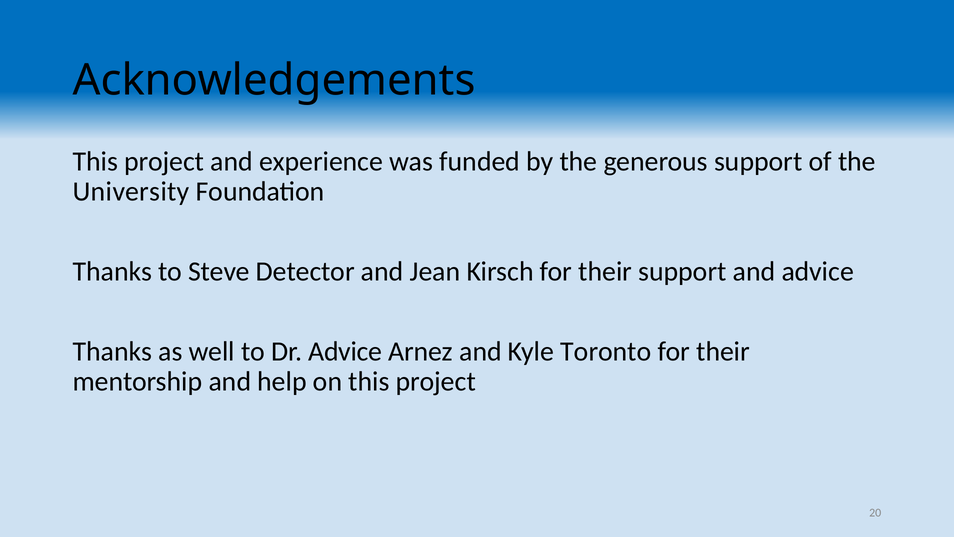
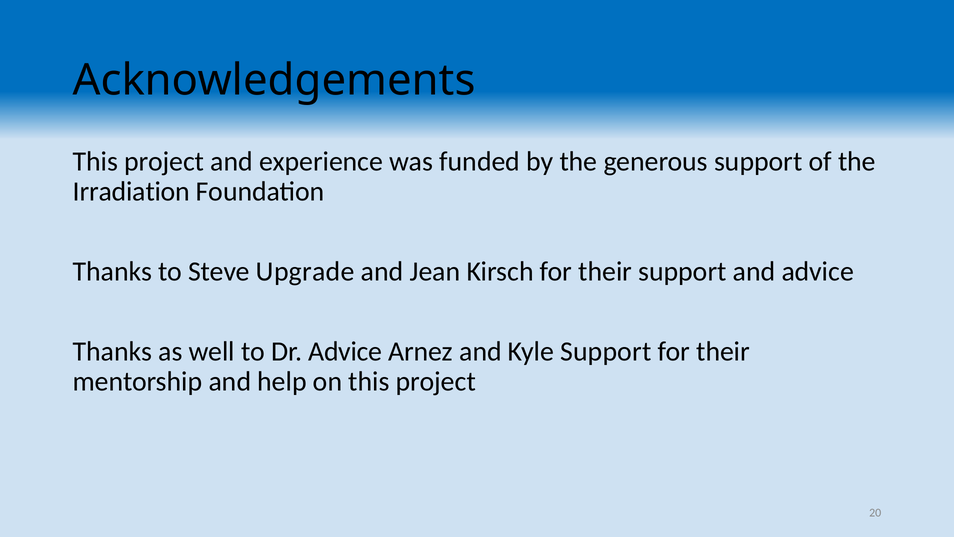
University: University -> Irradiation (131, 191)
Detector: Detector -> Upgrade (305, 271)
Kyle Toronto: Toronto -> Support (606, 351)
